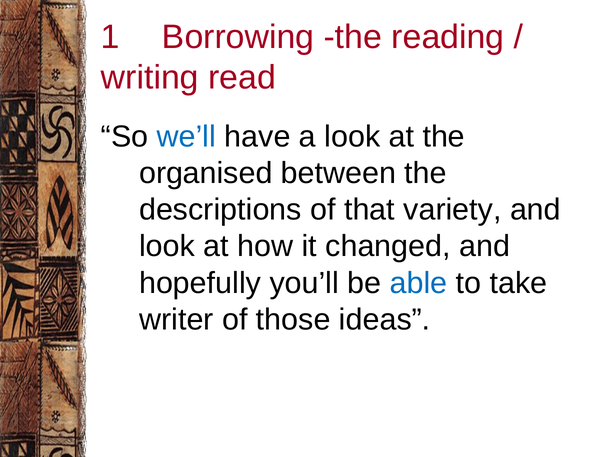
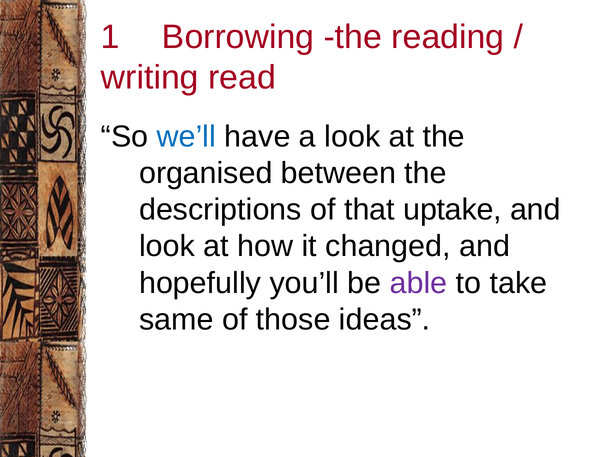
variety: variety -> uptake (453, 210)
able colour: blue -> purple (419, 283)
writer: writer -> same (176, 320)
